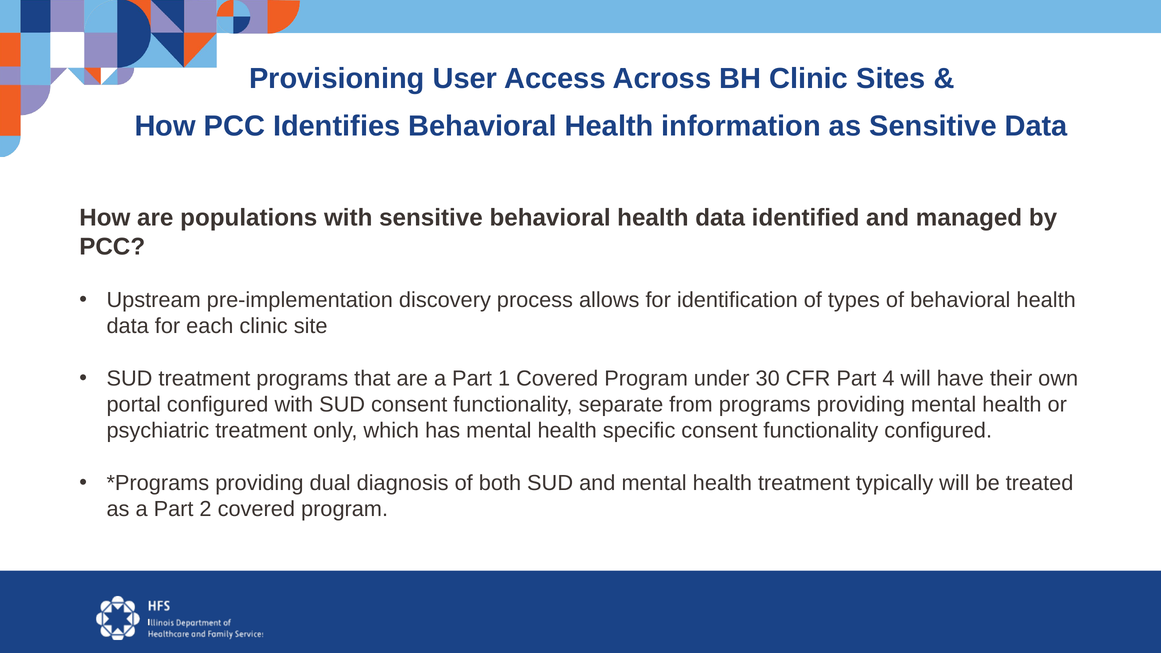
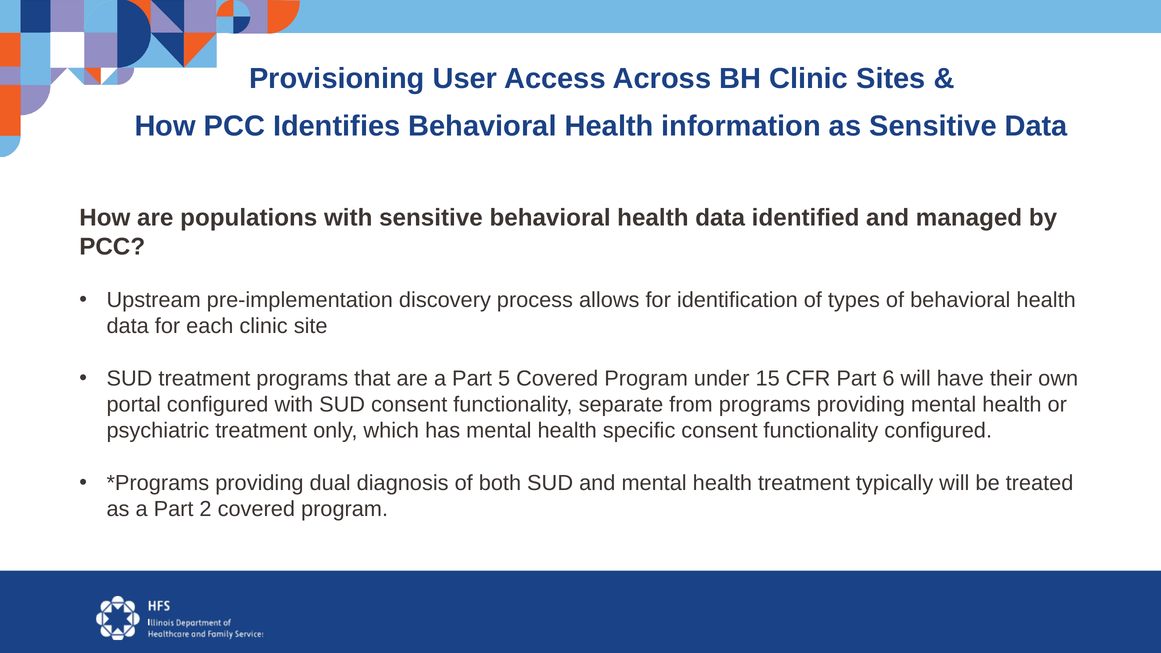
1: 1 -> 5 (504, 379)
30: 30 -> 15 (768, 379)
4: 4 -> 6 (888, 379)
